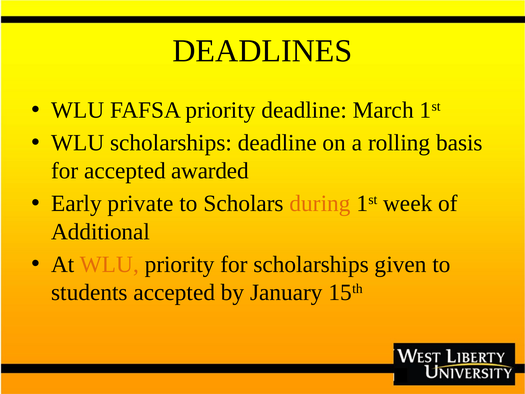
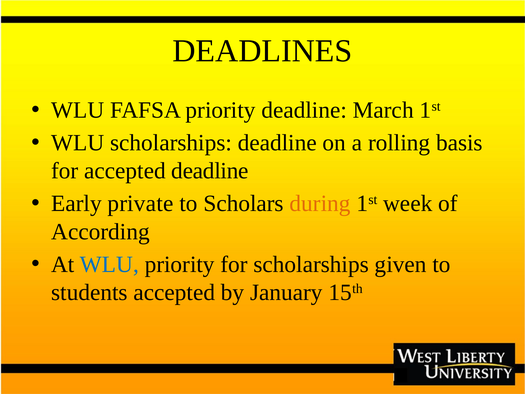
accepted awarded: awarded -> deadline (210, 171)
Additional: Additional -> According (100, 232)
WLU colour: orange -> blue (109, 264)
